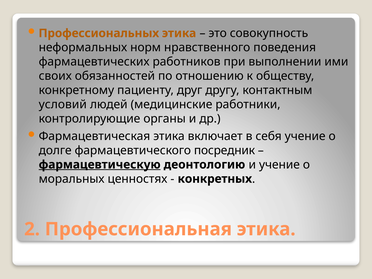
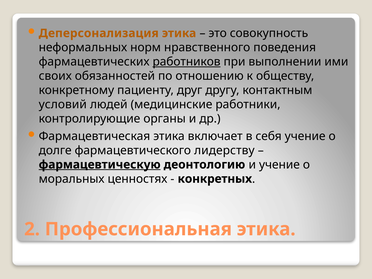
Профессиональных: Профессиональных -> Деперсонализация (99, 33)
работников underline: none -> present (187, 62)
посредник: посредник -> лидерству (224, 150)
